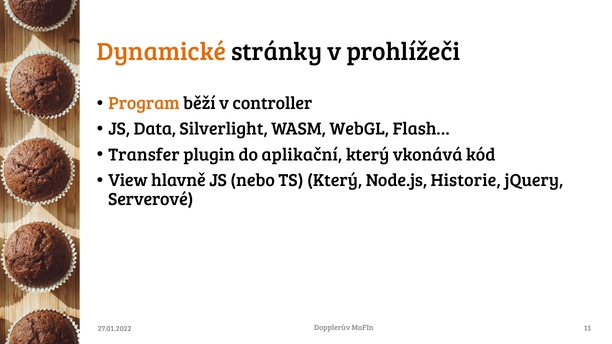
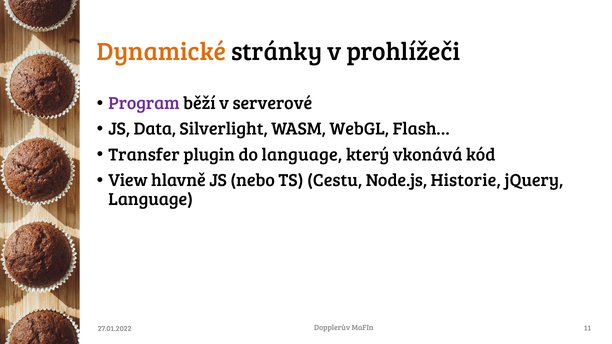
Program colour: orange -> purple (144, 103)
controller: controller -> serverové (272, 103)
do aplikační: aplikační -> language (302, 155)
TS Který: Který -> Cestu (335, 180)
Serverové: Serverové -> Language (151, 200)
